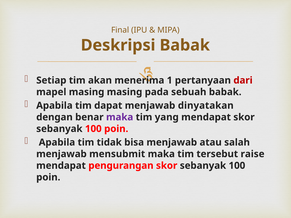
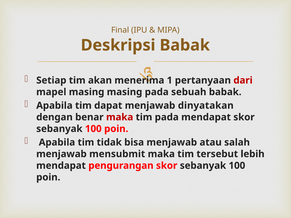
maka colour: purple -> red (120, 117)
tim yang: yang -> pada (167, 117)
raise: raise -> lebih (253, 154)
